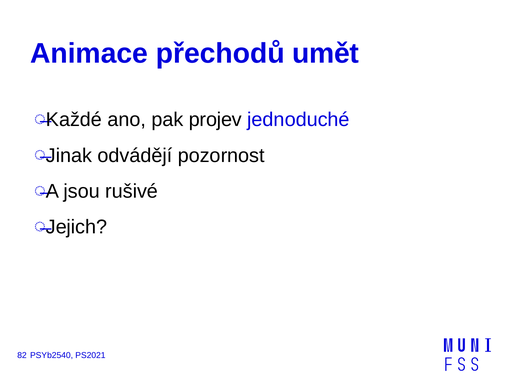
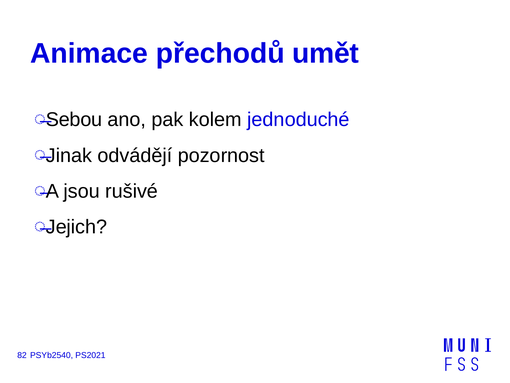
Každé: Každé -> Sebou (74, 120)
projev: projev -> kolem (215, 120)
